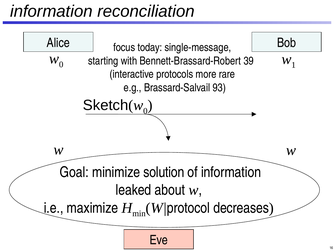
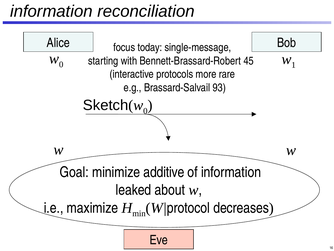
39: 39 -> 45 (249, 61)
solution: solution -> additive (164, 172)
